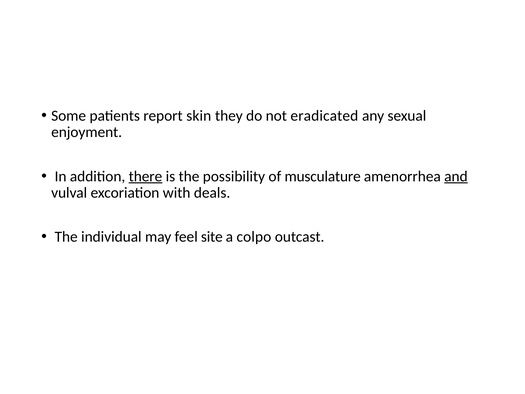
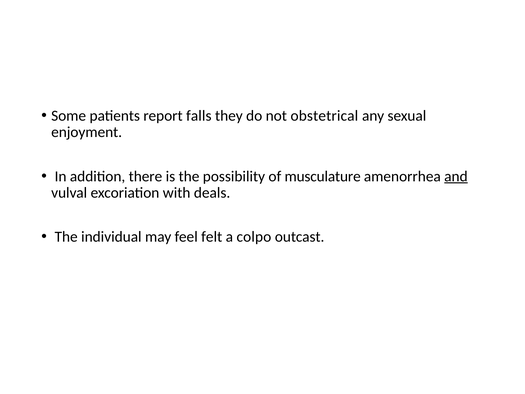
skin: skin -> falls (199, 116)
eradicated: eradicated -> obstetrical (324, 116)
there underline: present -> none (145, 176)
site: site -> felt (212, 237)
